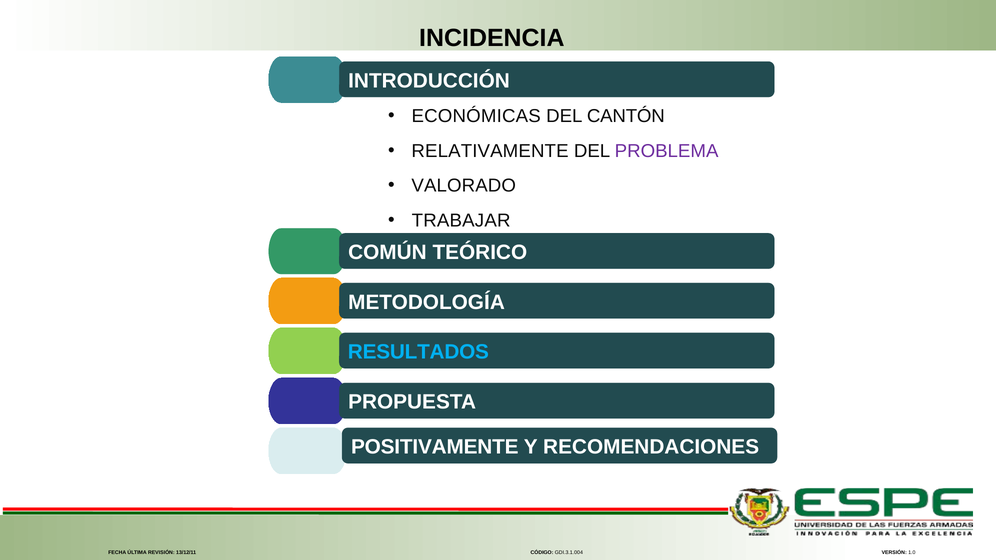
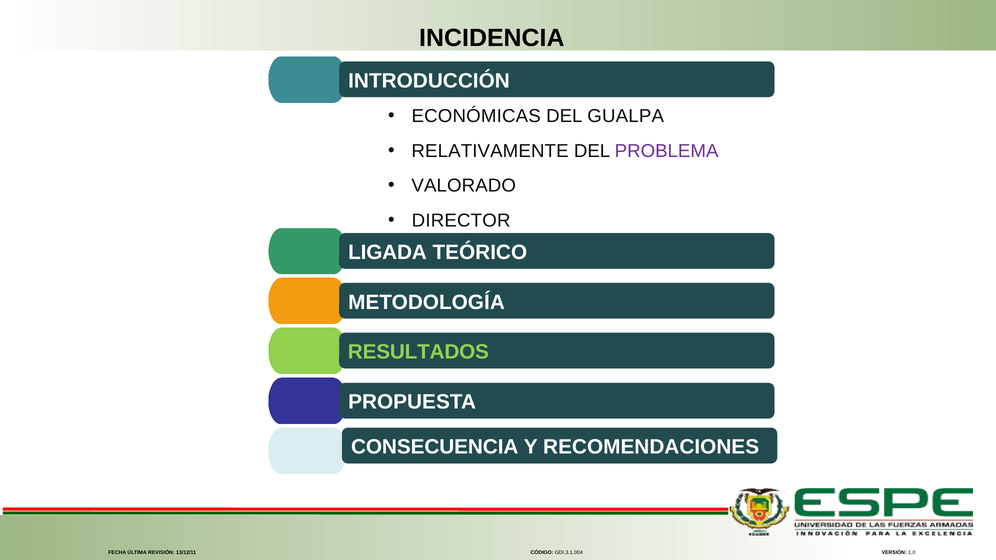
CANTÓN: CANTÓN -> GUALPA (626, 116)
TRABAJAR: TRABAJAR -> DIRECTOR (461, 221)
COMÚN: COMÚN -> LIGADA (388, 253)
RESULTADOS colour: light blue -> light green (418, 352)
POSITIVAMENTE: POSITIVAMENTE -> CONSECUENCIA (435, 447)
